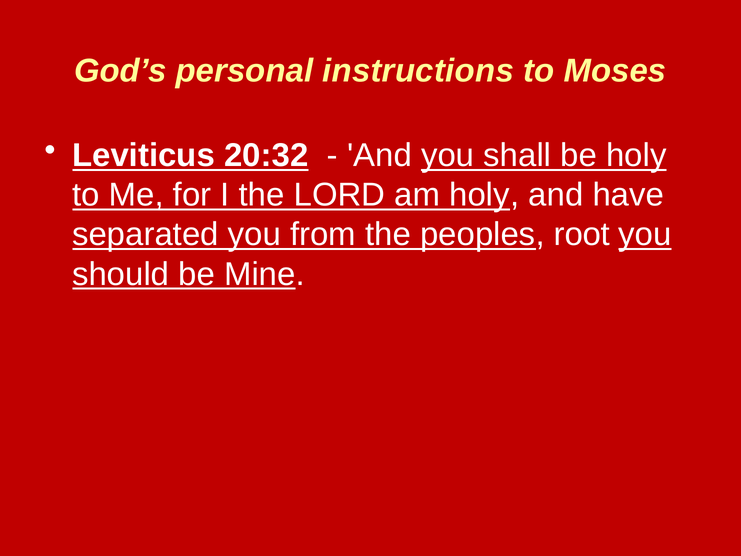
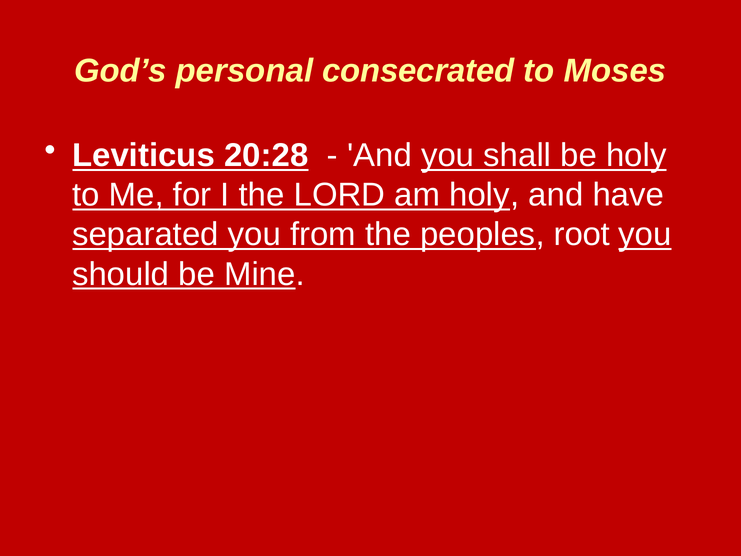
instructions: instructions -> consecrated (418, 71)
20:32: 20:32 -> 20:28 (266, 155)
